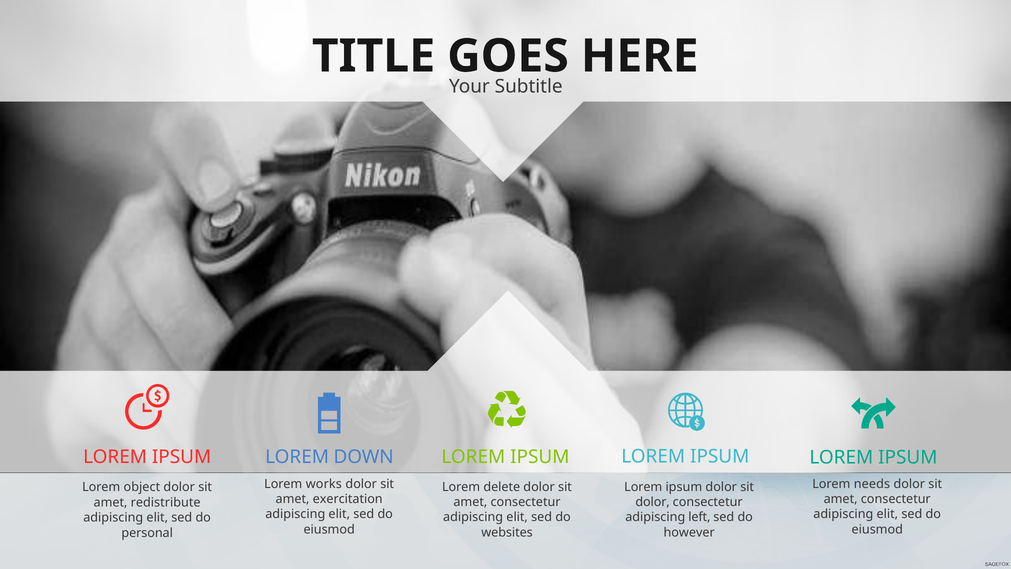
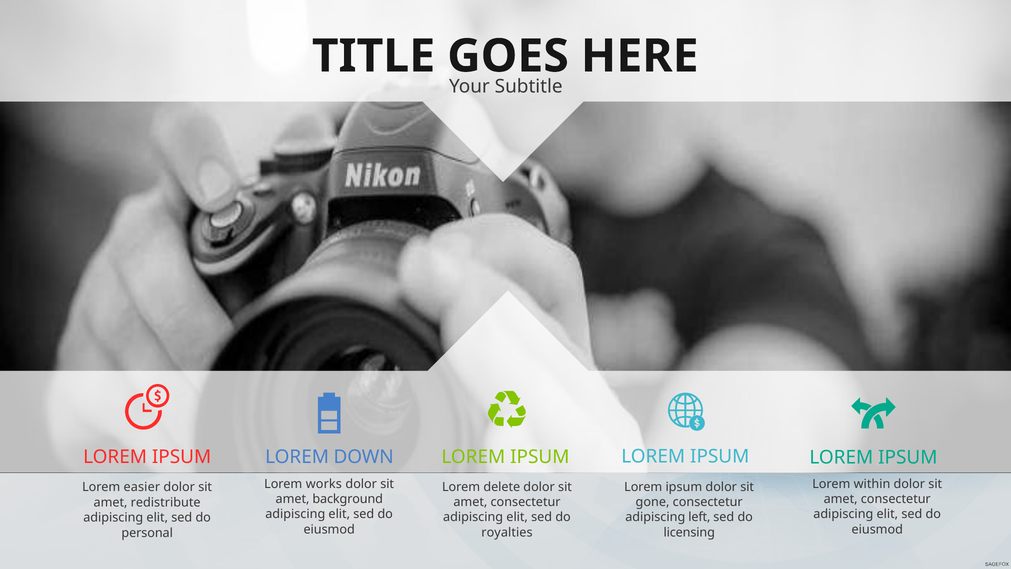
needs: needs -> within (872, 484)
object: object -> easier (142, 487)
exercitation: exercitation -> background (348, 499)
dolor: dolor -> gone (653, 502)
websites: websites -> royalties (507, 532)
however: however -> licensing (689, 532)
